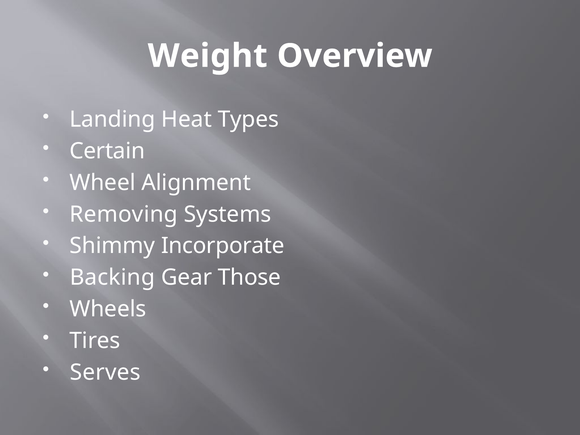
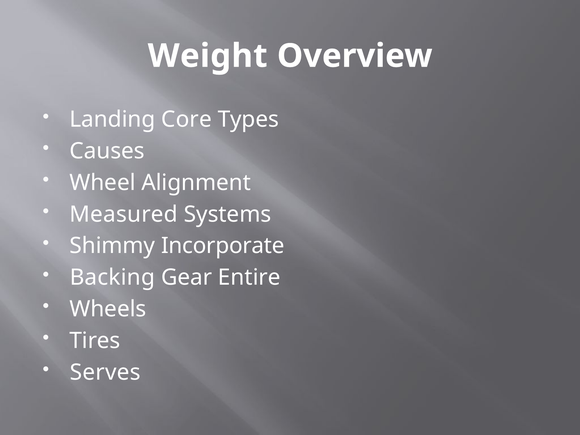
Heat: Heat -> Core (187, 119)
Certain: Certain -> Causes (107, 151)
Removing: Removing -> Measured (124, 214)
Those: Those -> Entire (249, 277)
